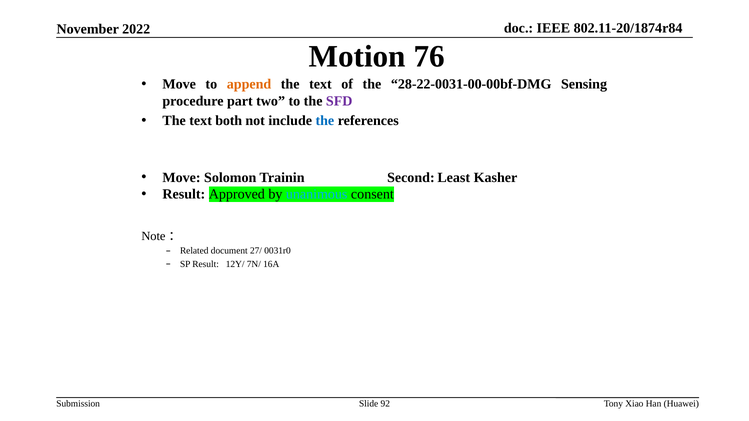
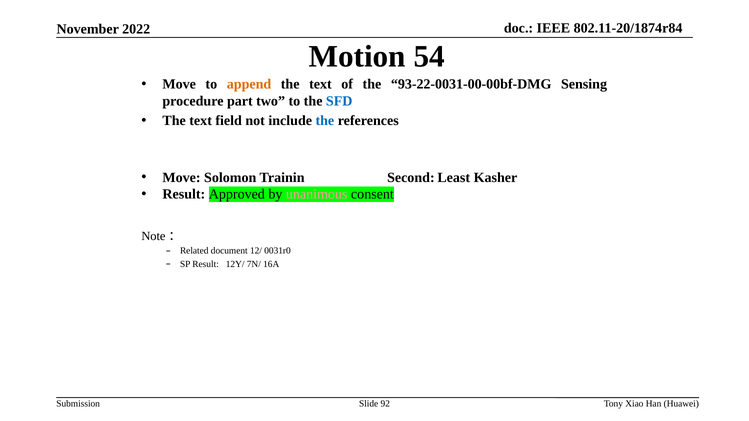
76: 76 -> 54 (429, 56)
28-22-0031-00-00bf-DMG: 28-22-0031-00-00bf-DMG -> 93-22-0031-00-00bf-DMG (471, 84)
SFD colour: purple -> blue (339, 101)
both: both -> field (229, 121)
unanimous colour: light blue -> pink (317, 194)
27/: 27/ -> 12/ (256, 251)
